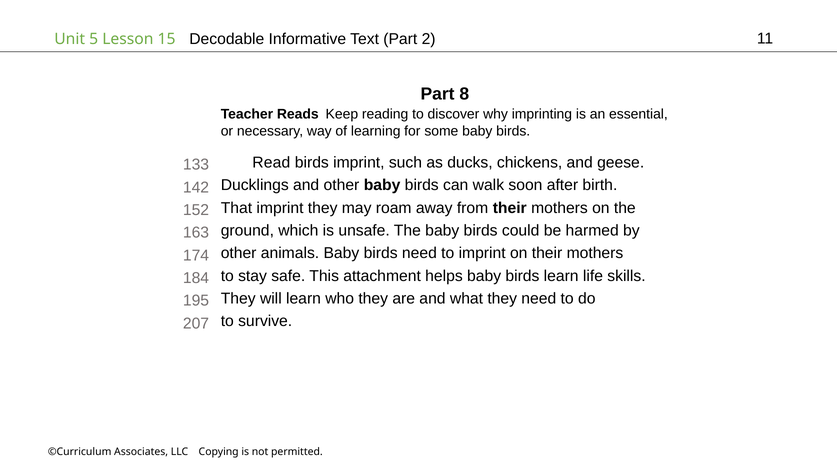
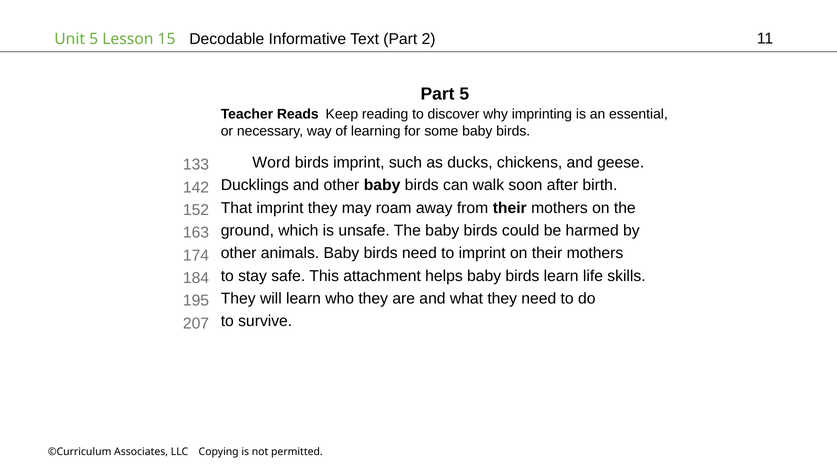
Part 8: 8 -> 5 (464, 94)
Read: Read -> Word (271, 162)
